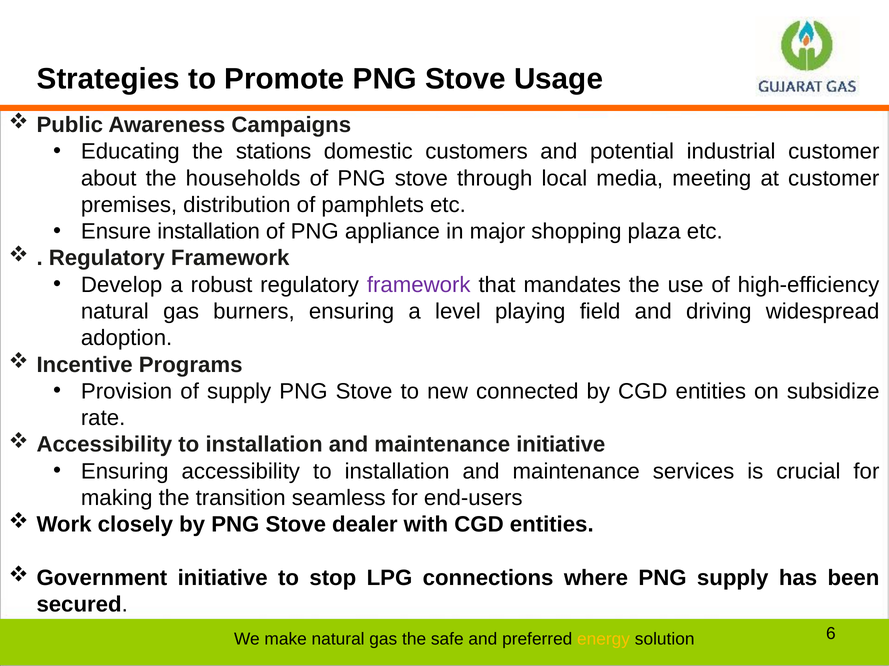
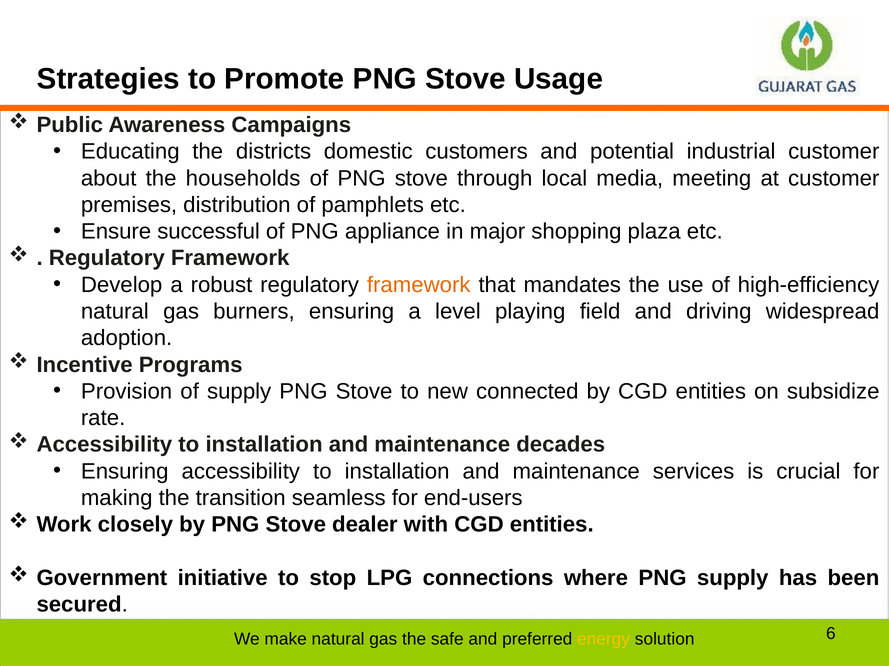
stations: stations -> districts (274, 152)
Ensure installation: installation -> successful (209, 232)
framework colour: purple -> orange (419, 285)
maintenance initiative: initiative -> decades (561, 445)
